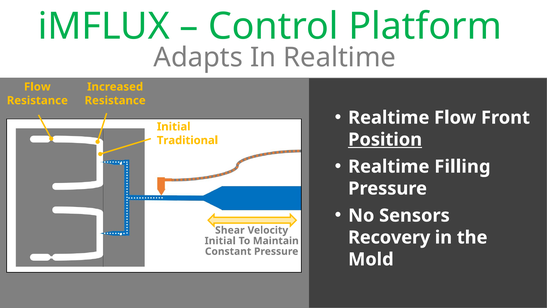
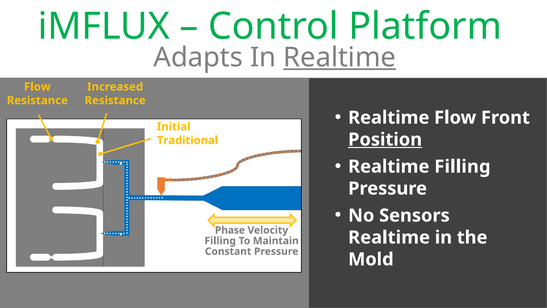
Realtime underline: none -> present (340, 57)
Shear: Shear -> Phase (230, 230)
Recovery: Recovery -> Realtime (389, 237)
Initial: Initial -> Filling (220, 241)
